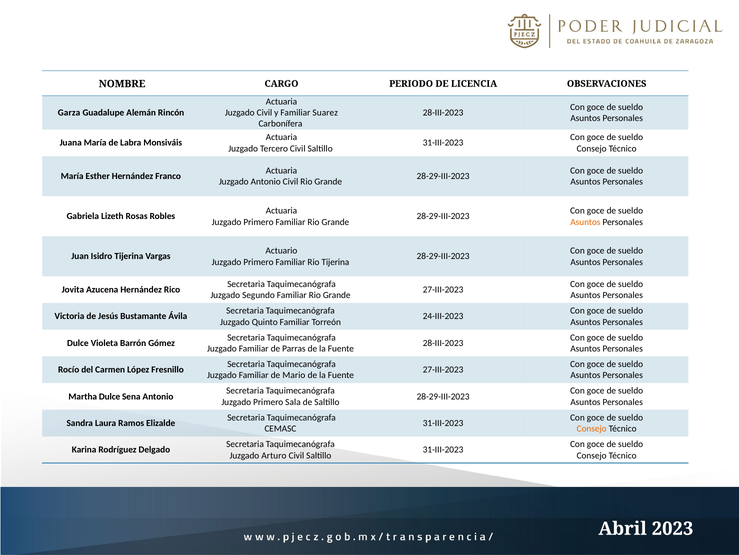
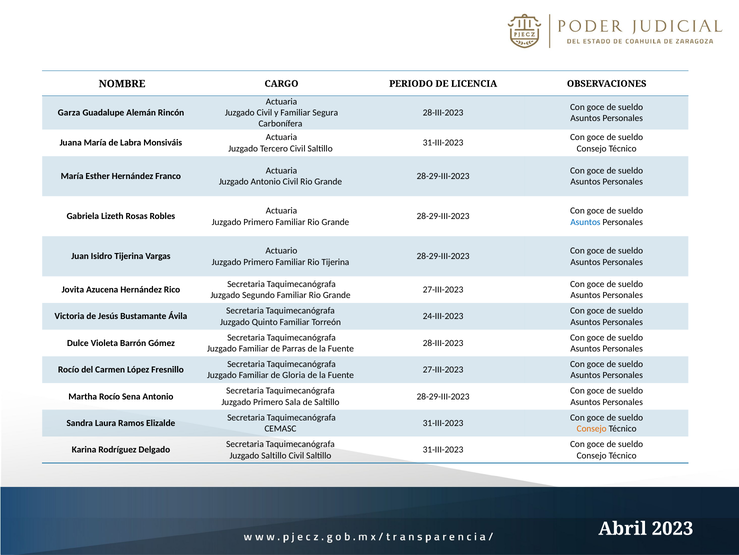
Suarez: Suarez -> Segura (325, 113)
Asuntos colour: orange -> blue (585, 222)
Mario: Mario -> Gloria (294, 375)
Martha Dulce: Dulce -> Rocío (110, 396)
Juzgado Arturo: Arturo -> Saltillo (274, 455)
